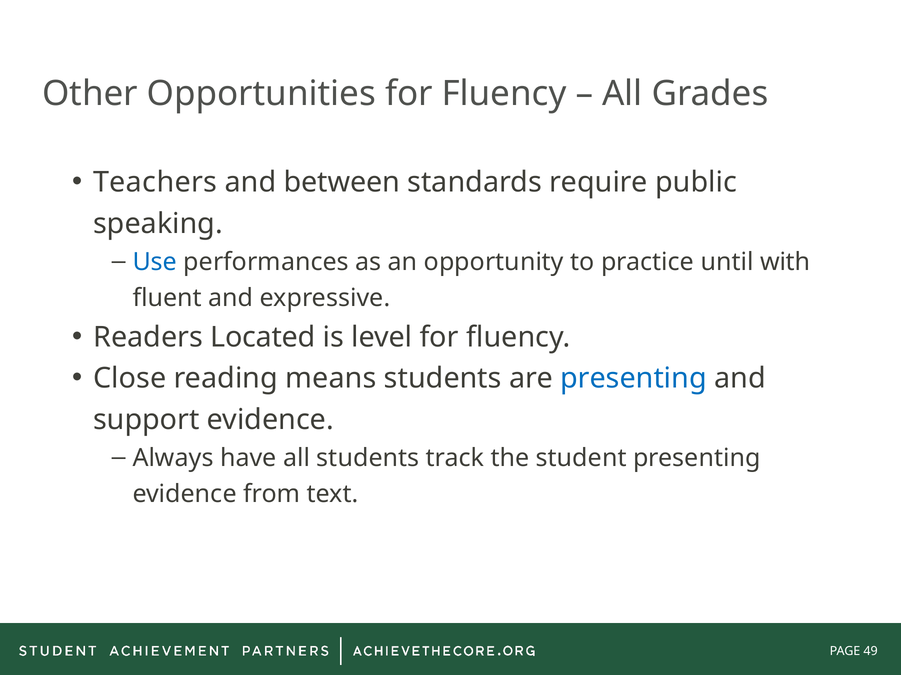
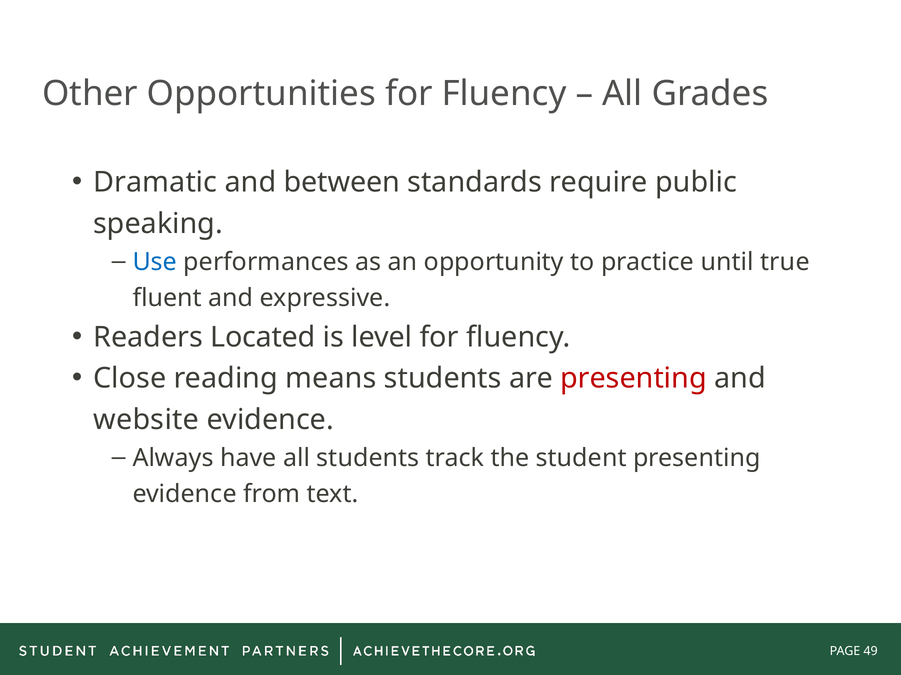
Teachers: Teachers -> Dramatic (155, 183)
with: with -> true (785, 262)
presenting colour: blue -> red (634, 379)
support: support -> website (146, 420)
